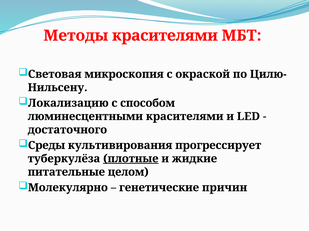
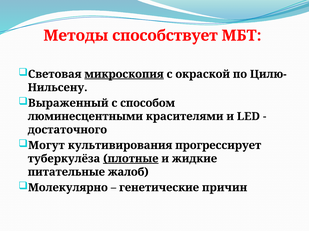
Методы красителями: красителями -> способствует (165, 36)
микроскопия underline: none -> present (124, 74)
Локализацию: Локализацию -> Выраженный (68, 103)
Среды: Среды -> Могут (46, 146)
целом: целом -> жалоб (128, 173)
